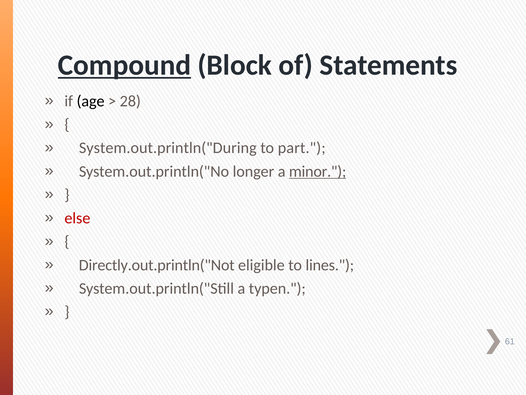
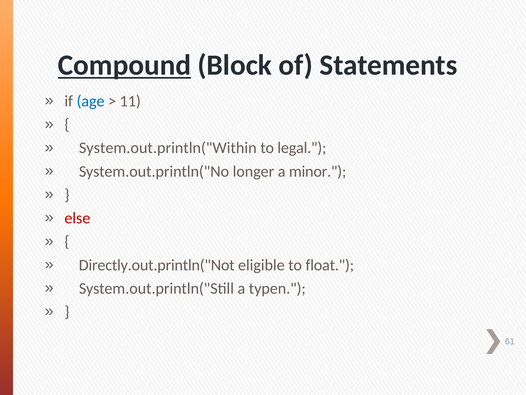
age colour: black -> blue (91, 101)
28: 28 -> 11 (130, 101)
System.out.println("During: System.out.println("During -> System.out.println("Within (168, 148)
part: part -> legal (302, 148)
minor underline: present -> none (318, 171)
lines: lines -> float (330, 265)
